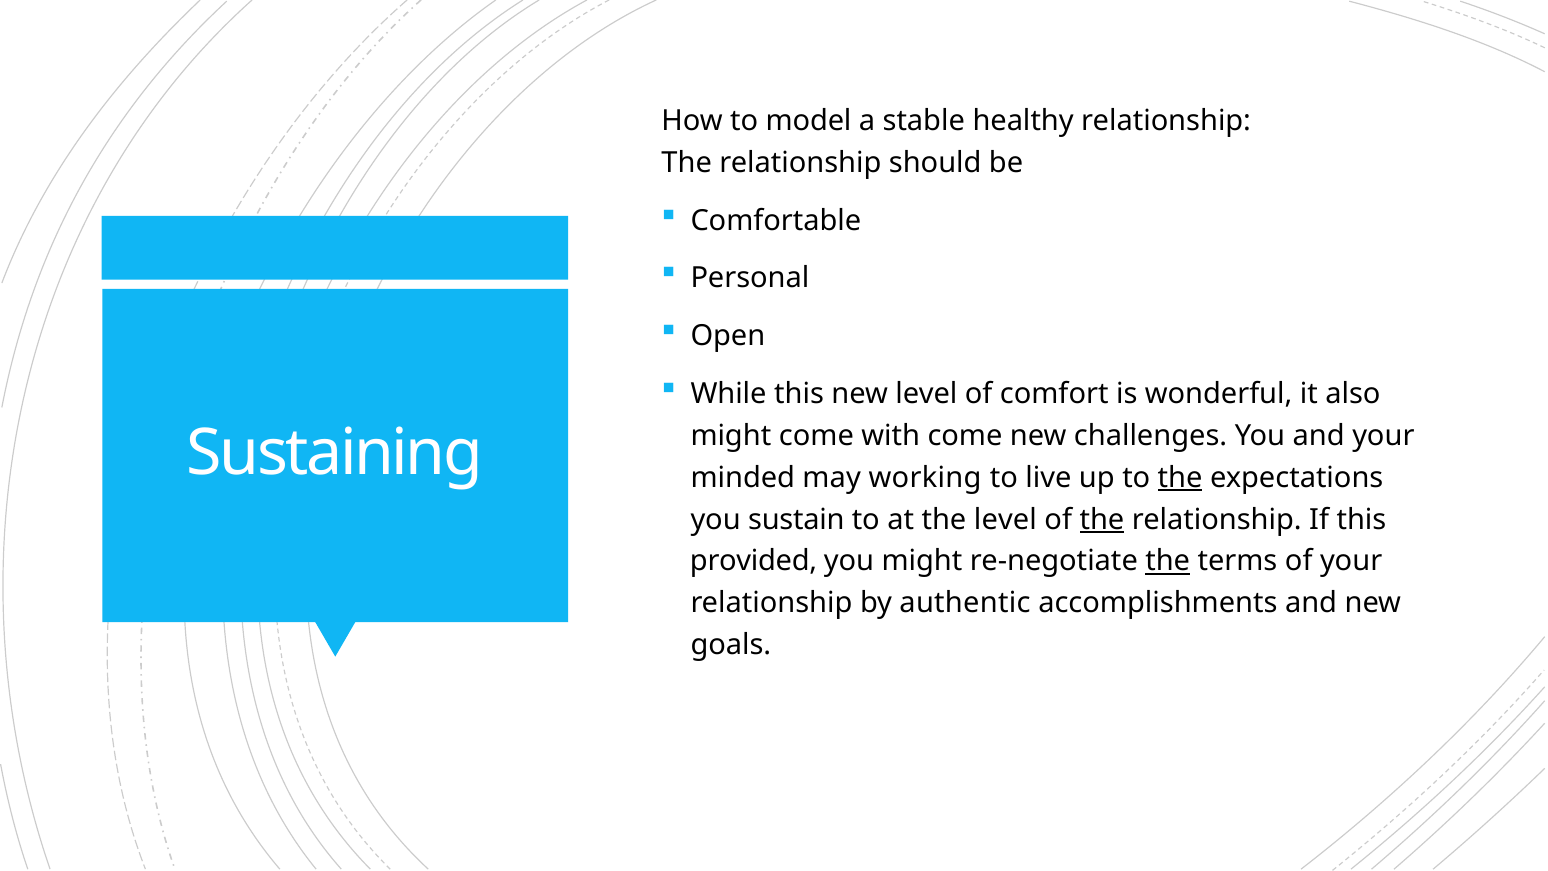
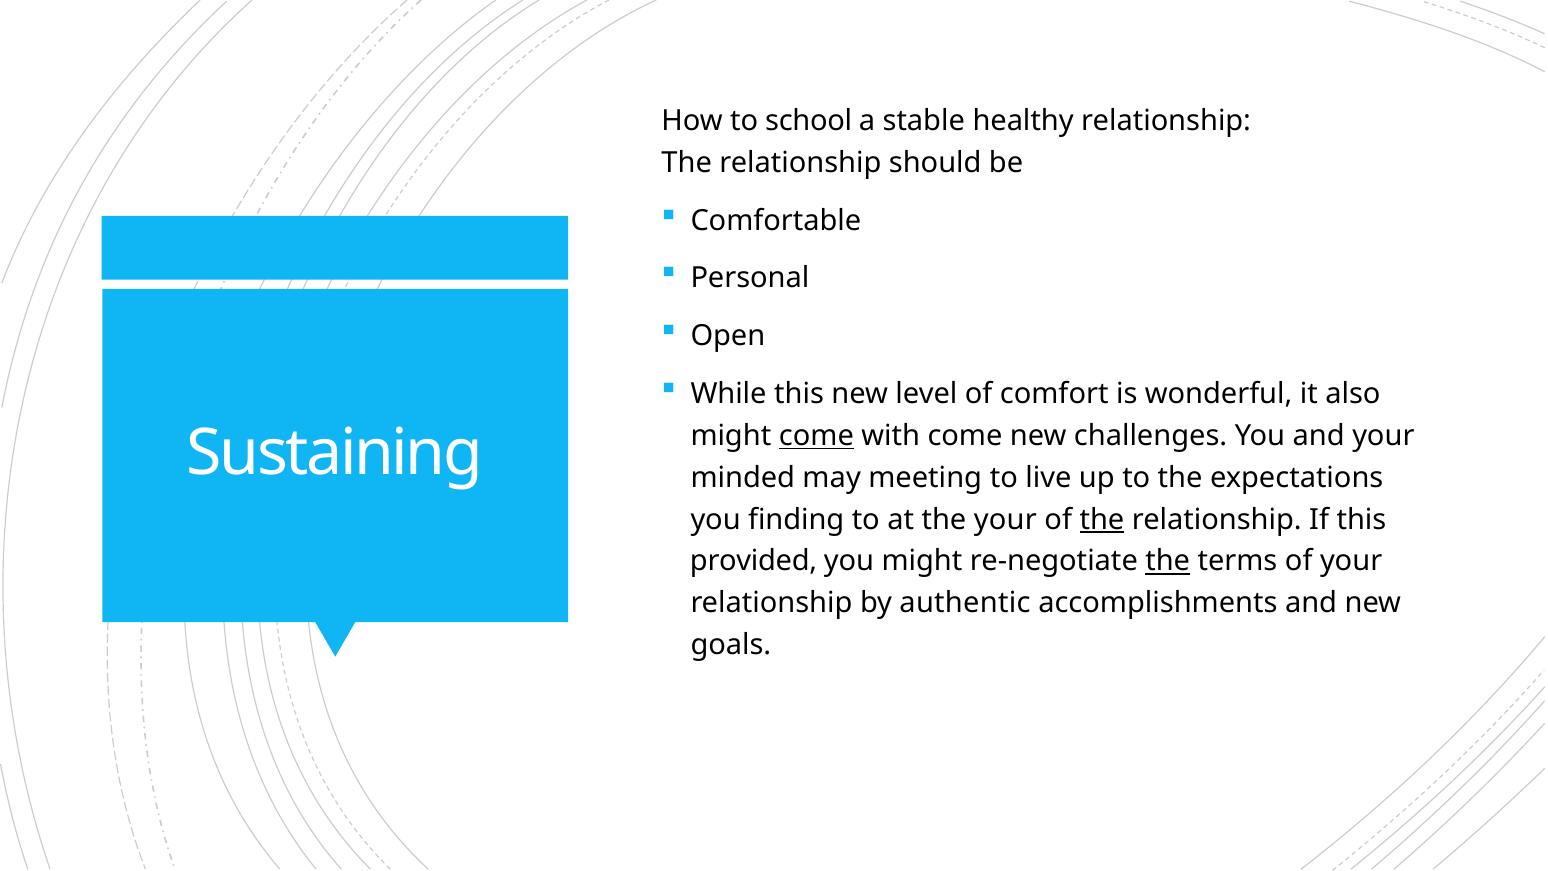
model: model -> school (809, 121)
come underline: none -> present (816, 436)
working: working -> meeting (925, 478)
the underline: present -> none (1180, 478)
sustain: sustain -> finding (796, 519)
the level: level -> your (1005, 519)
